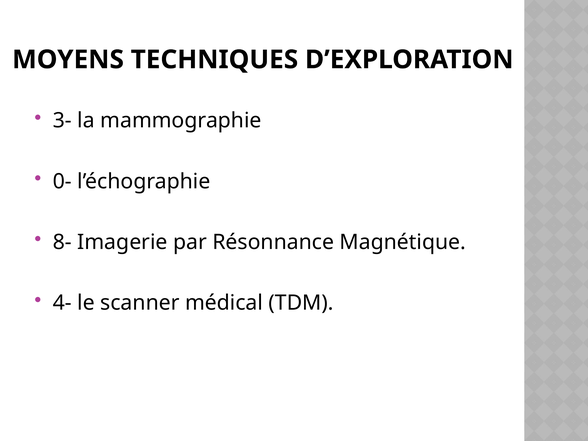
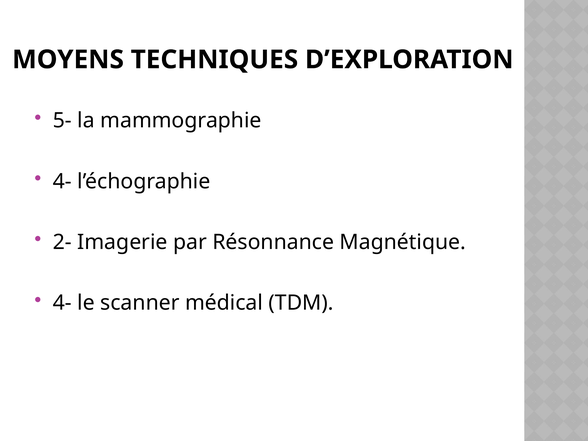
3-: 3- -> 5- (62, 121)
0-: 0- -> 4- (62, 181)
8-: 8- -> 2- (62, 242)
